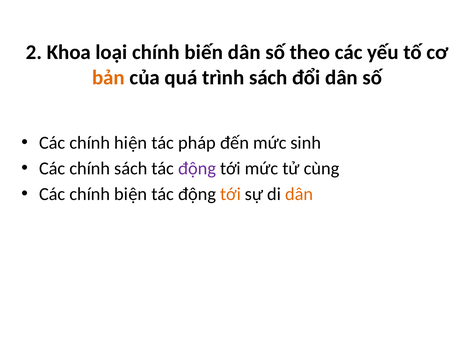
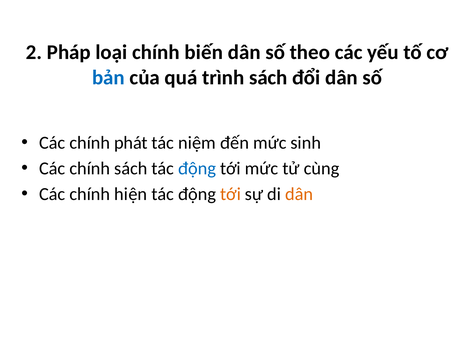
Khoa: Khoa -> Pháp (69, 52)
bản colour: orange -> blue (108, 78)
hiện: hiện -> phát (131, 143)
pháp: pháp -> niệm (197, 143)
động colour: purple -> blue (197, 169)
biện: biện -> hiện (131, 194)
